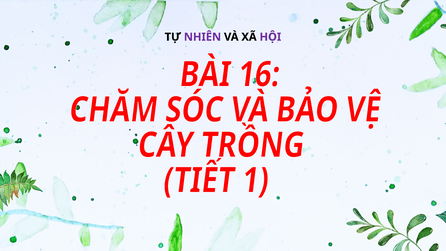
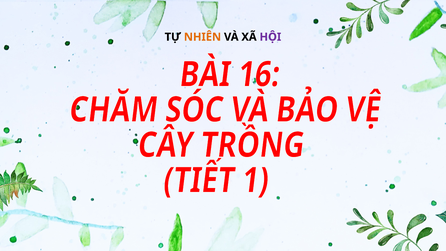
NHIÊN colour: purple -> orange (202, 37)
